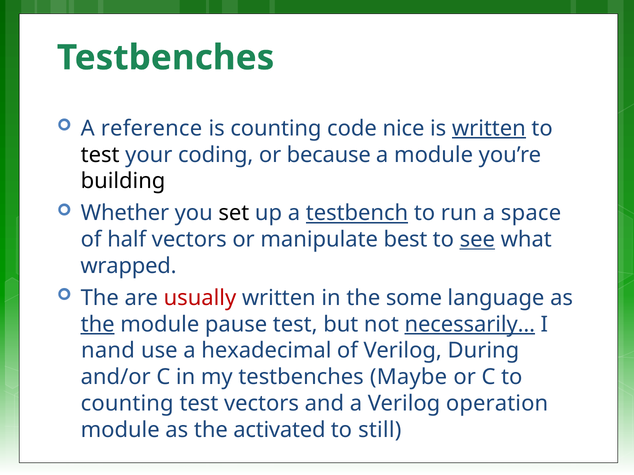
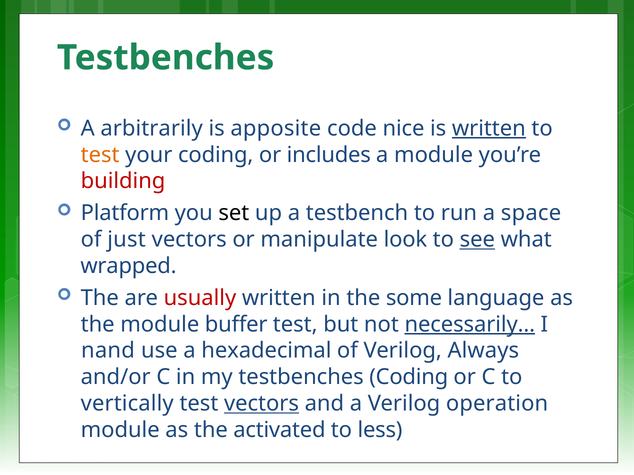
reference: reference -> arbitrarily (152, 129)
is counting: counting -> apposite (276, 129)
test colour: black -> orange (100, 155)
because: because -> includes (329, 155)
building colour: black -> red (123, 181)
Whether: Whether -> Platform (125, 213)
testbench underline: present -> none (357, 213)
half: half -> just (127, 240)
best: best -> look (405, 240)
the underline: present -> none (98, 325)
pause: pause -> buffer (236, 325)
During: During -> Always (483, 351)
testbenches Maybe: Maybe -> Coding (409, 378)
counting: counting -> vertically (127, 404)
vectors underline: none -> present (261, 404)
still: still -> less (380, 430)
